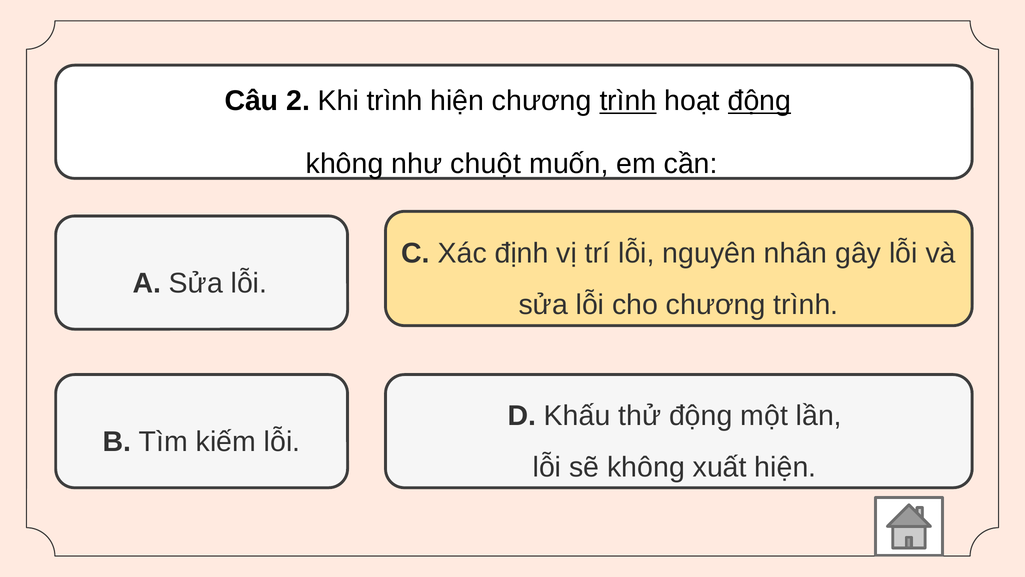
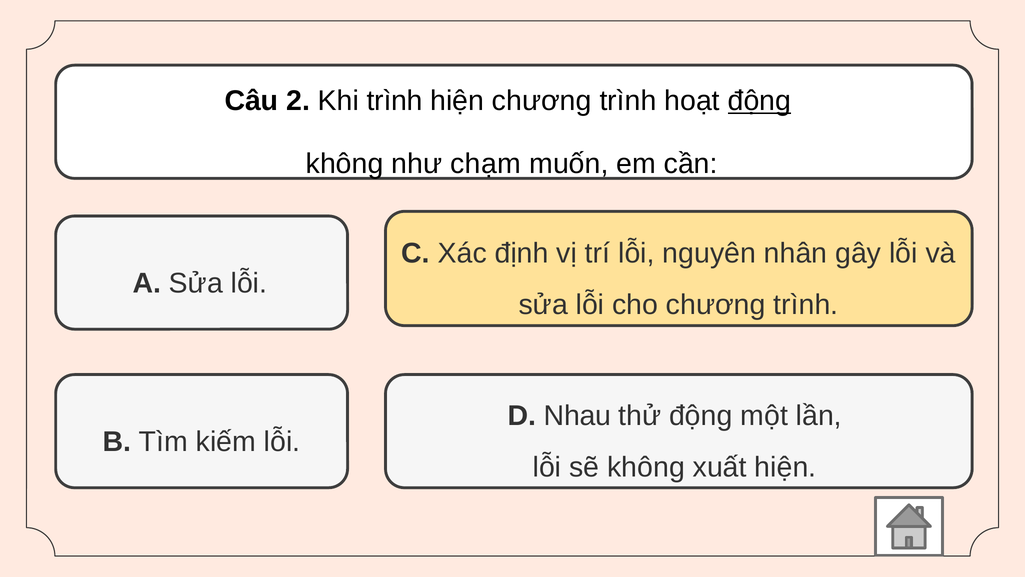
trình underline: present -> none (628, 101)
chuột: chuột -> chạm (486, 164)
Khấu: Khấu -> Nhau (577, 416)
